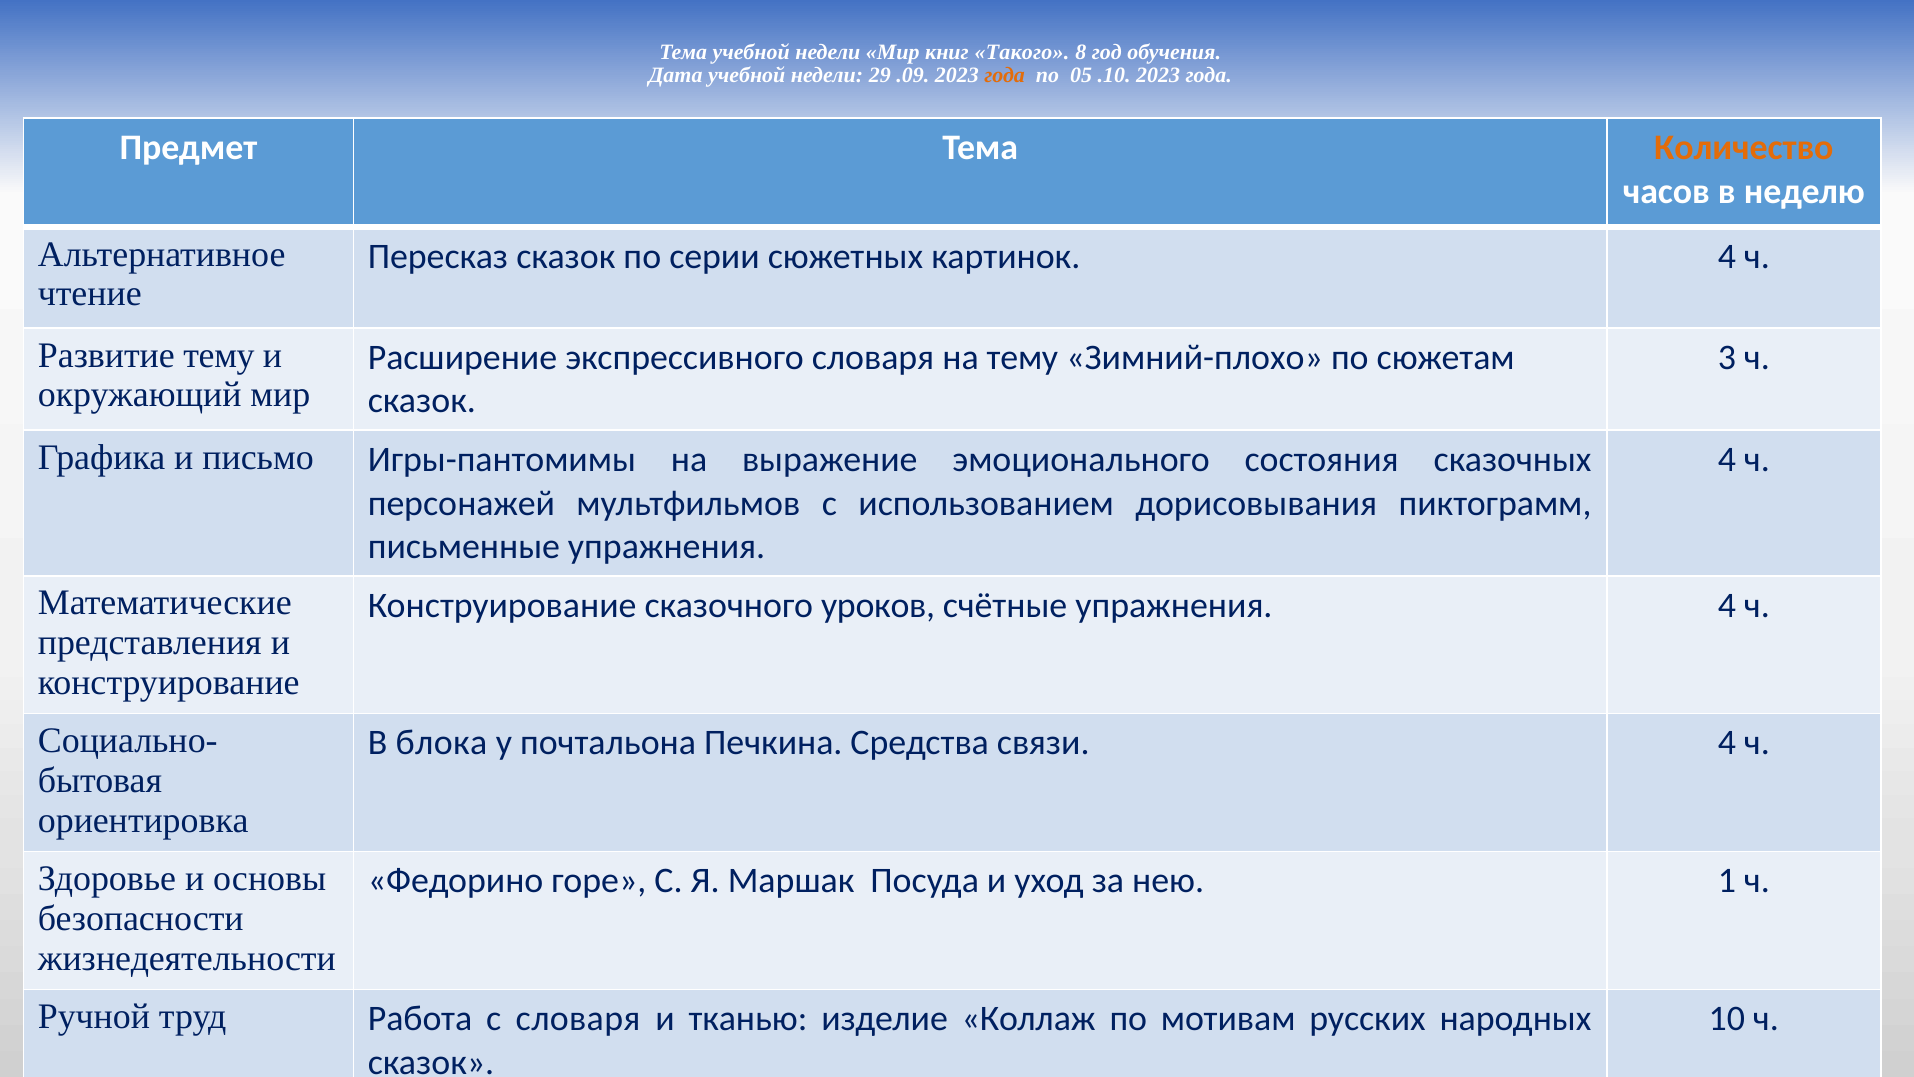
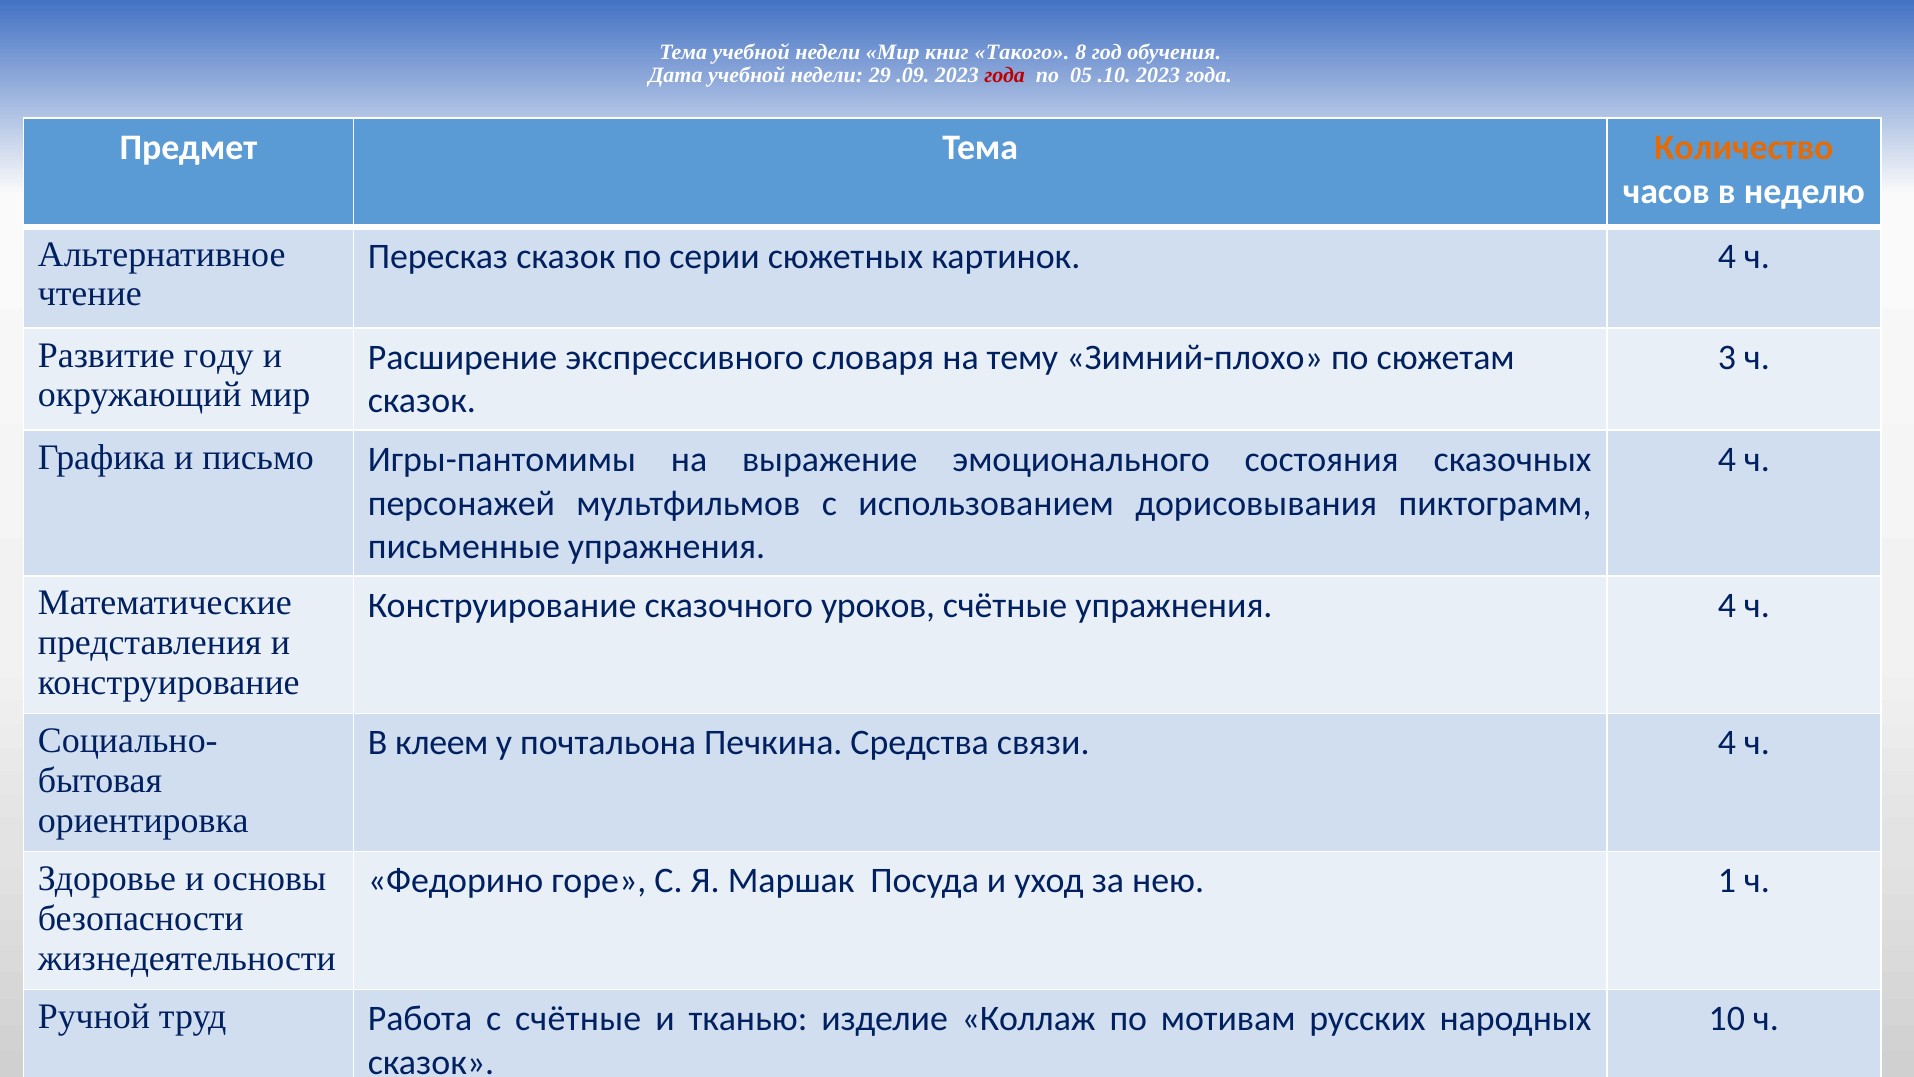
года colour: orange -> red (1005, 76)
Развитие тему: тему -> году (219, 355)
блока: блока -> клеем (442, 743)
с словаря: словаря -> счётные (578, 1019)
